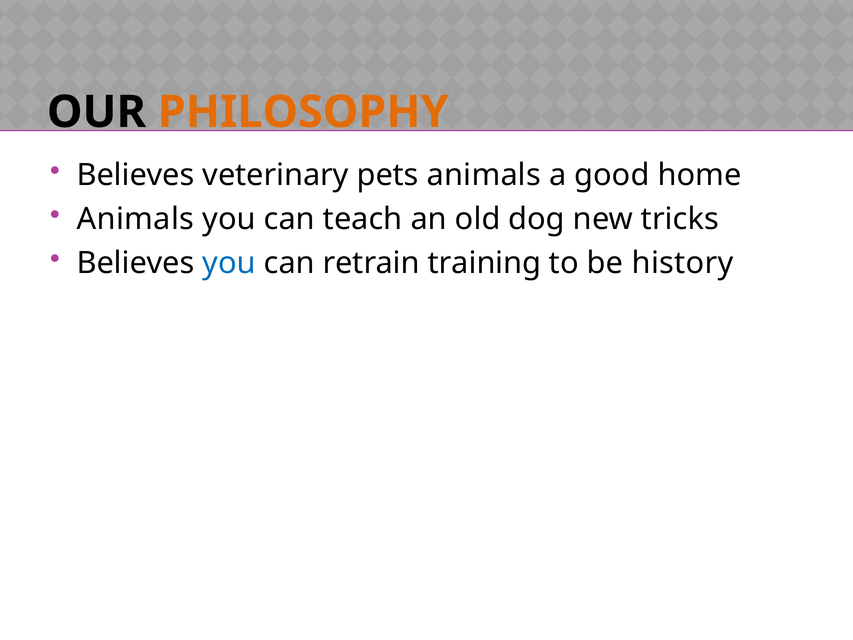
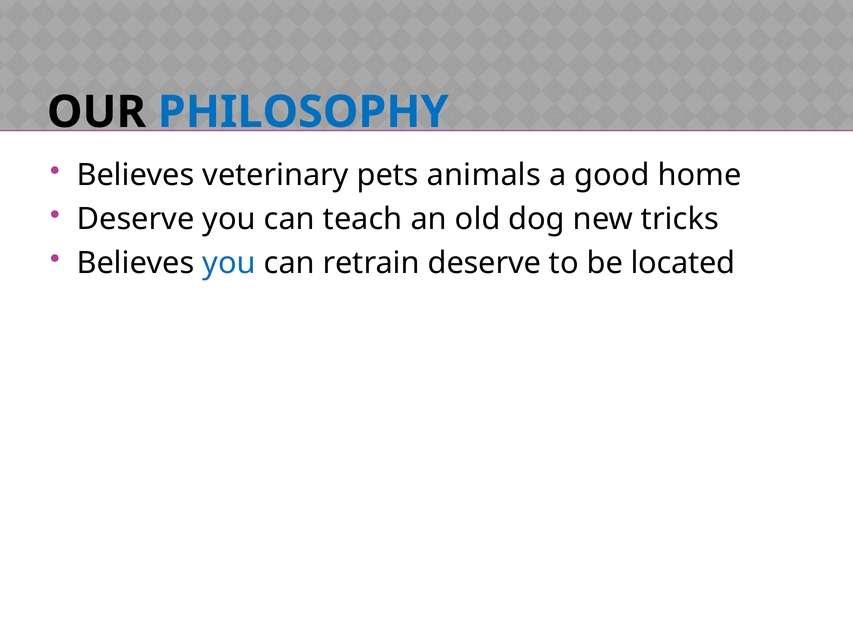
PHILOSOPHY colour: orange -> blue (303, 112)
Animals: Animals -> Deserve (136, 219)
retrain training: training -> deserve (485, 263)
history: history -> located (683, 263)
